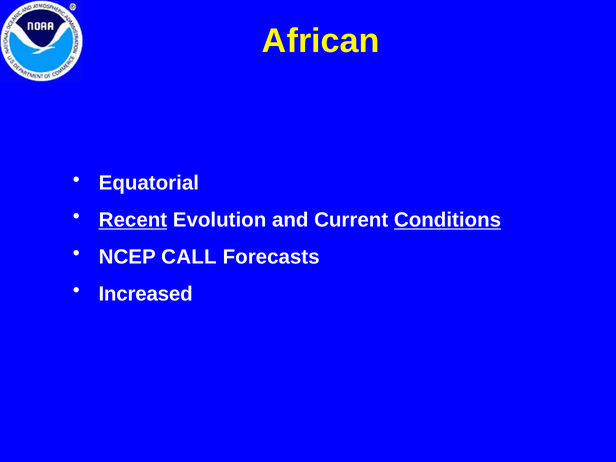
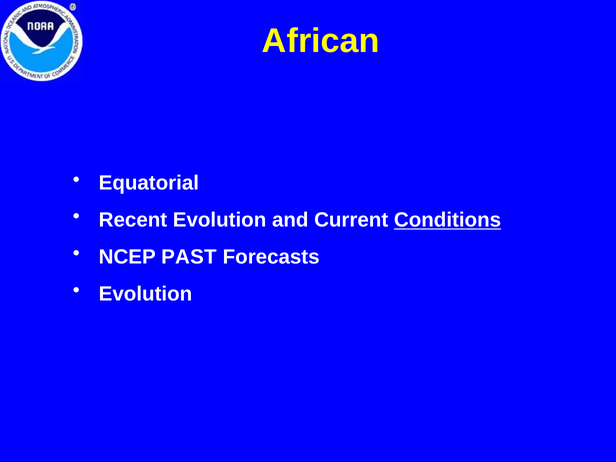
Recent underline: present -> none (133, 220)
CALL: CALL -> PAST (189, 257)
Increased: Increased -> Evolution (145, 294)
